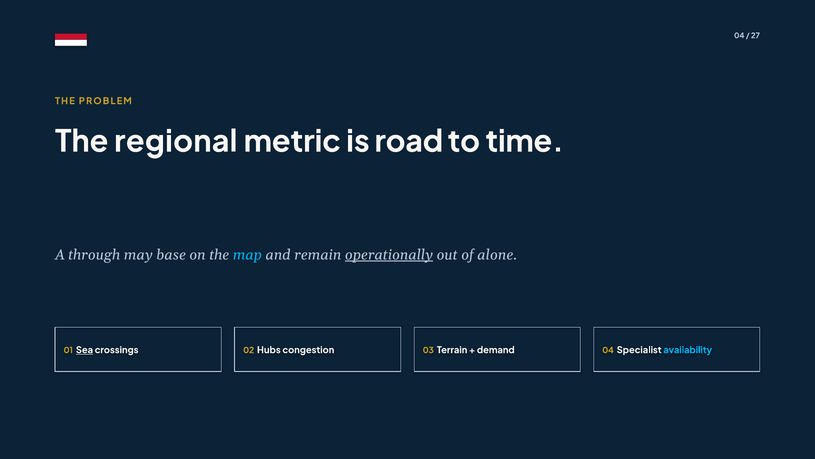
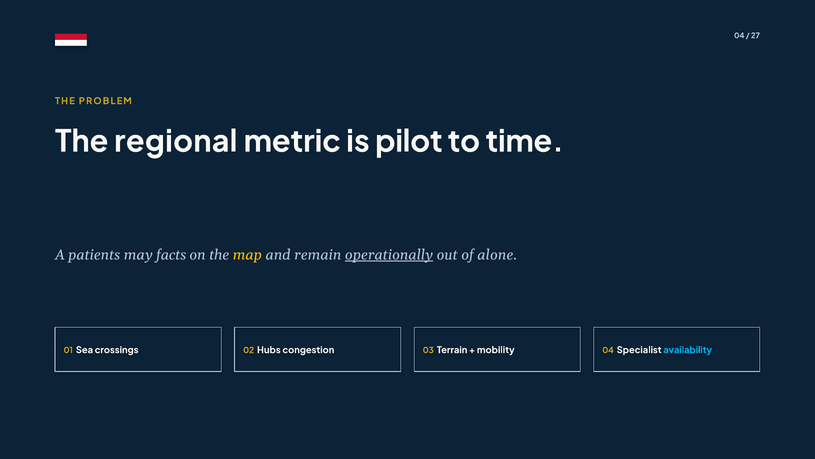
road: road -> pilot (409, 141)
through: through -> patients (94, 255)
base: base -> facts (171, 255)
map colour: light blue -> yellow (247, 255)
Sea underline: present -> none (84, 350)
demand: demand -> mobility (496, 350)
